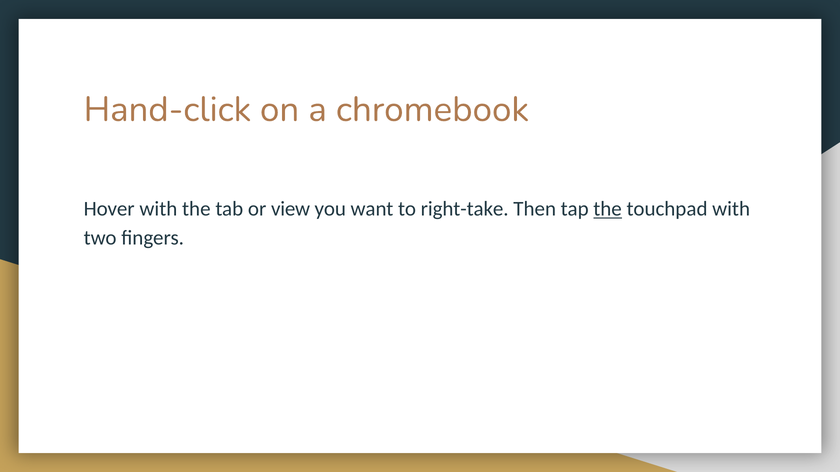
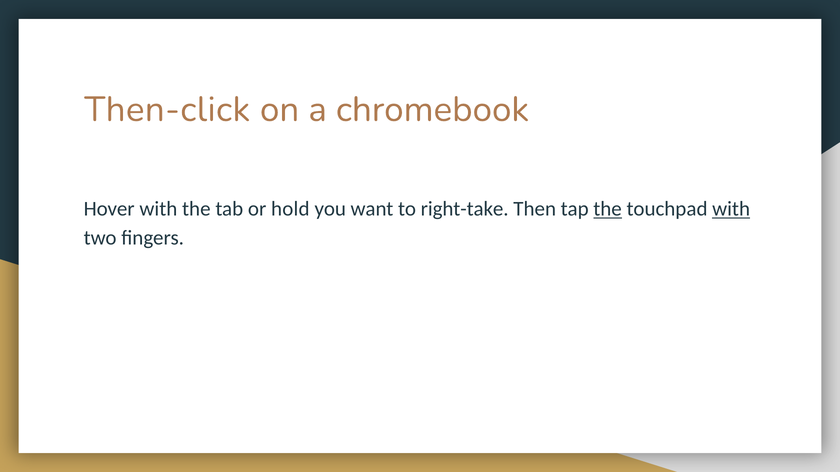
Hand-click: Hand-click -> Then-click (167, 110)
view: view -> hold (290, 209)
with underline: none -> present (731, 209)
